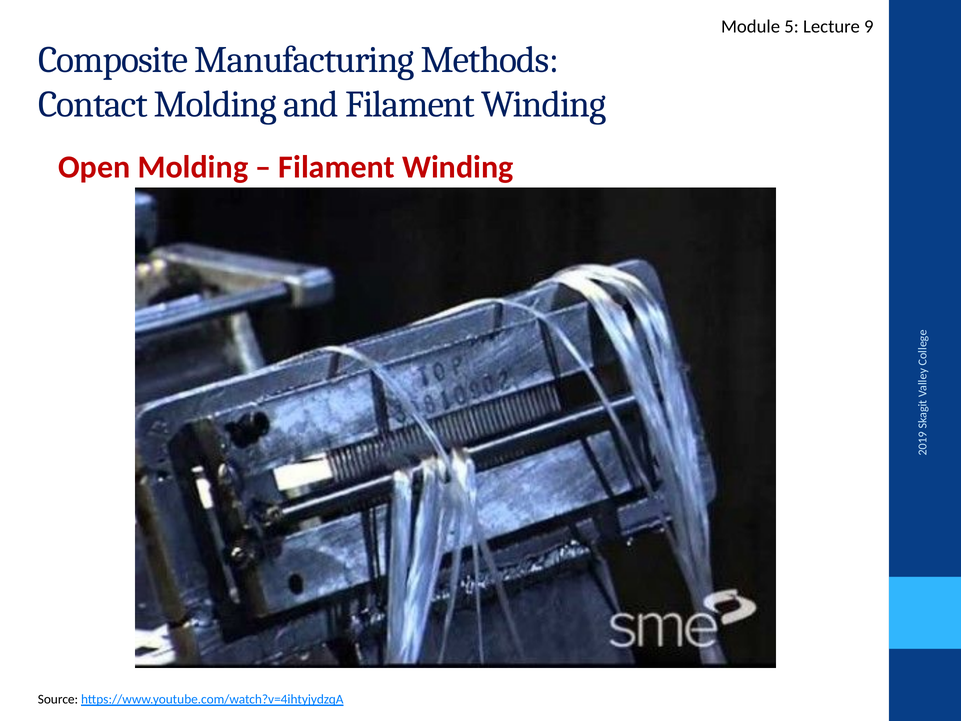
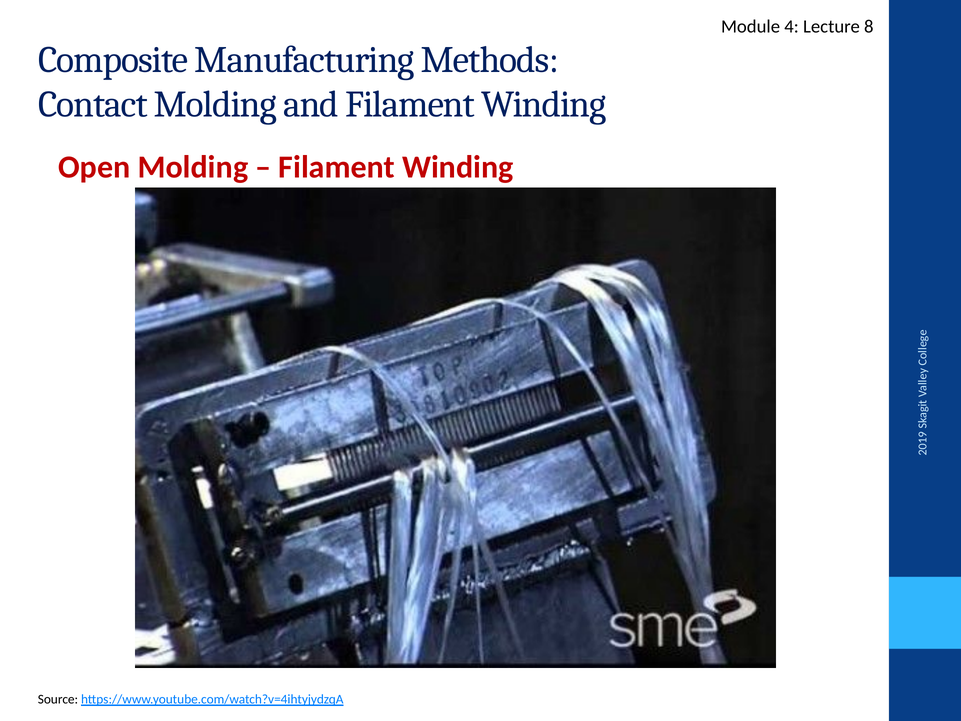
5: 5 -> 4 (792, 27)
Lecture 9: 9 -> 8 (869, 27)
